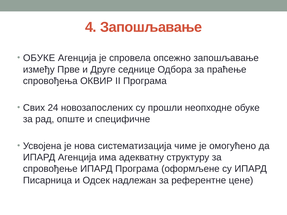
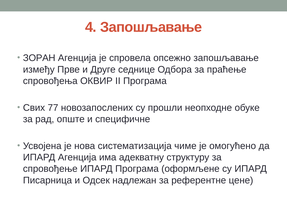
ОБУКЕ: ОБУКЕ -> ЗОРАН (39, 58)
24: 24 -> 77 (53, 108)
